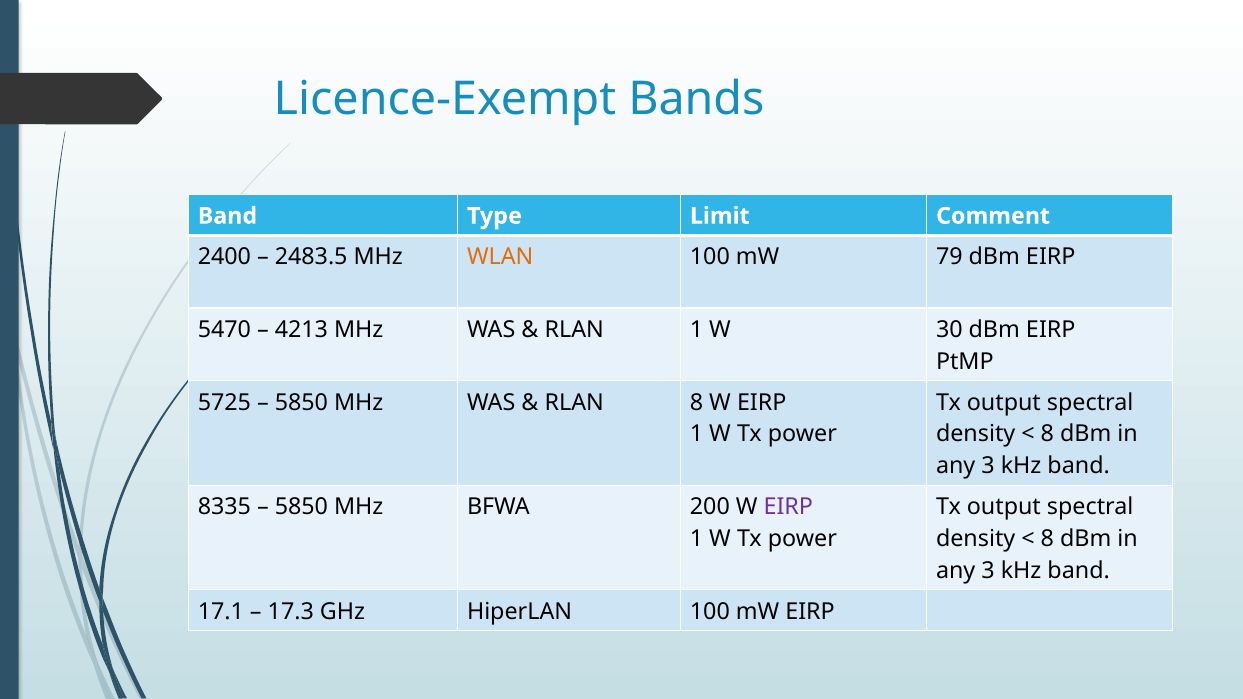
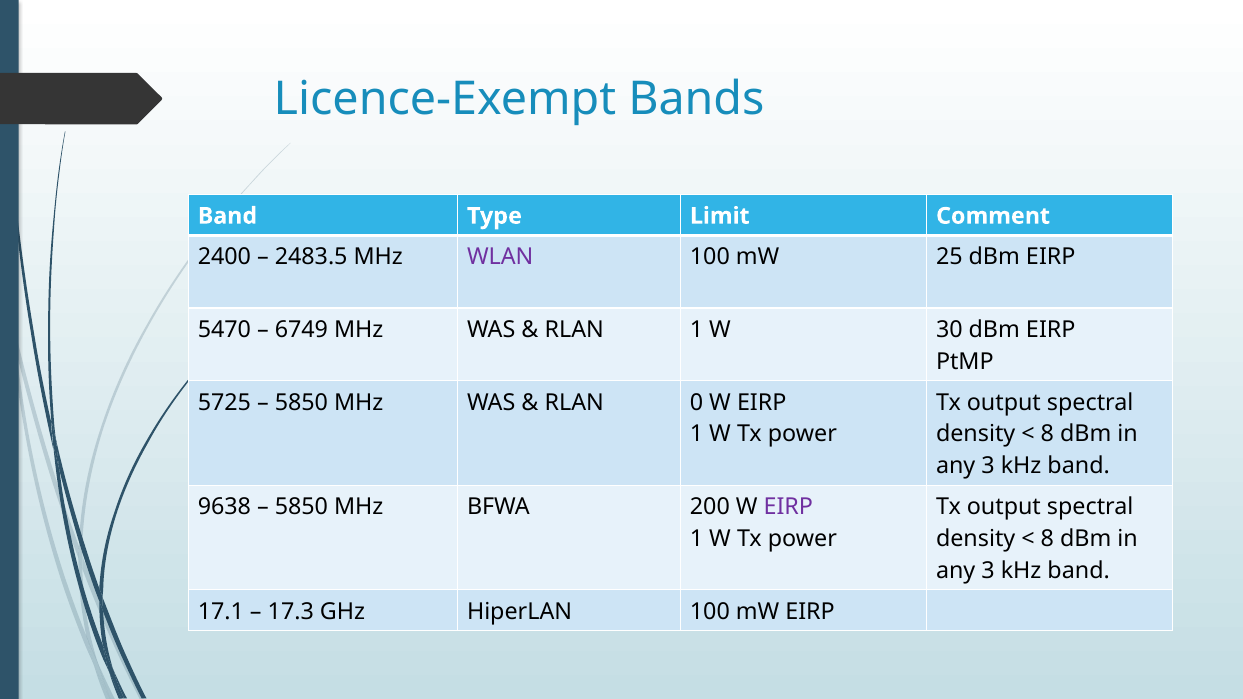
WLAN colour: orange -> purple (500, 257)
79: 79 -> 25 (949, 257)
4213: 4213 -> 6749 (301, 330)
RLAN 8: 8 -> 0 (697, 403)
8335: 8335 -> 9638 (224, 507)
